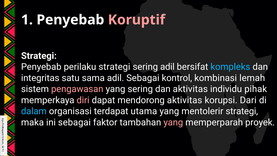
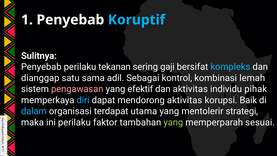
Koruptif colour: pink -> light blue (137, 20)
Strategi: Strategi -> Sulitnya (39, 56)
perilaku strategi: strategi -> tekanan (114, 67)
sering adil: adil -> gaji (167, 67)
integritas: integritas -> dianggap (40, 78)
yang sering: sering -> efektif (140, 89)
diri colour: pink -> light blue (83, 100)
Dari: Dari -> Baik (248, 100)
ini sebagai: sebagai -> perilaku (74, 122)
yang colour: pink -> light green (173, 122)
proyek: proyek -> sesuai (260, 122)
